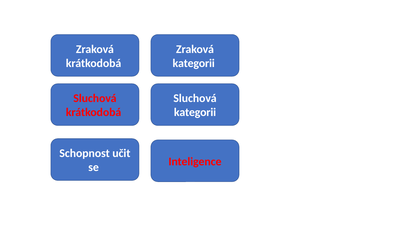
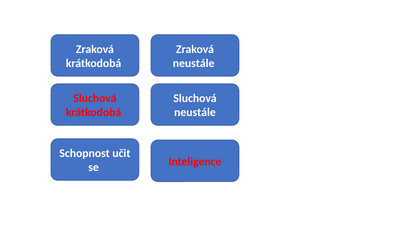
kategorii: kategorii -> neustále (194, 63)
kategorii: kategorii -> neustále (195, 112)
